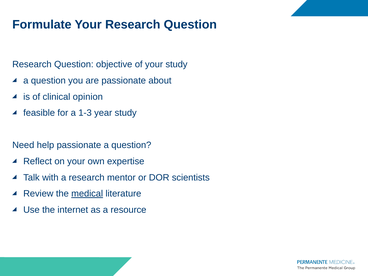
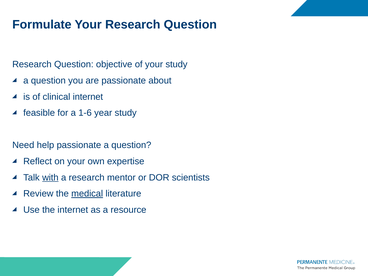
clinical opinion: opinion -> internet (88, 97)
1-3: 1-3 -> 1-6 (85, 113)
with underline: none -> present (50, 178)
